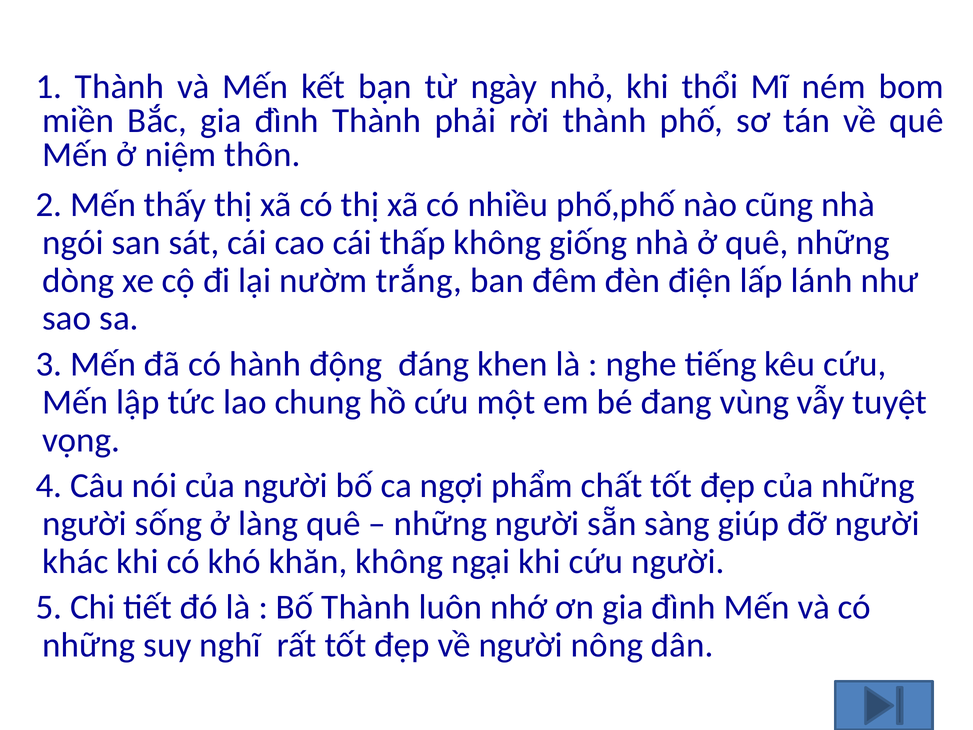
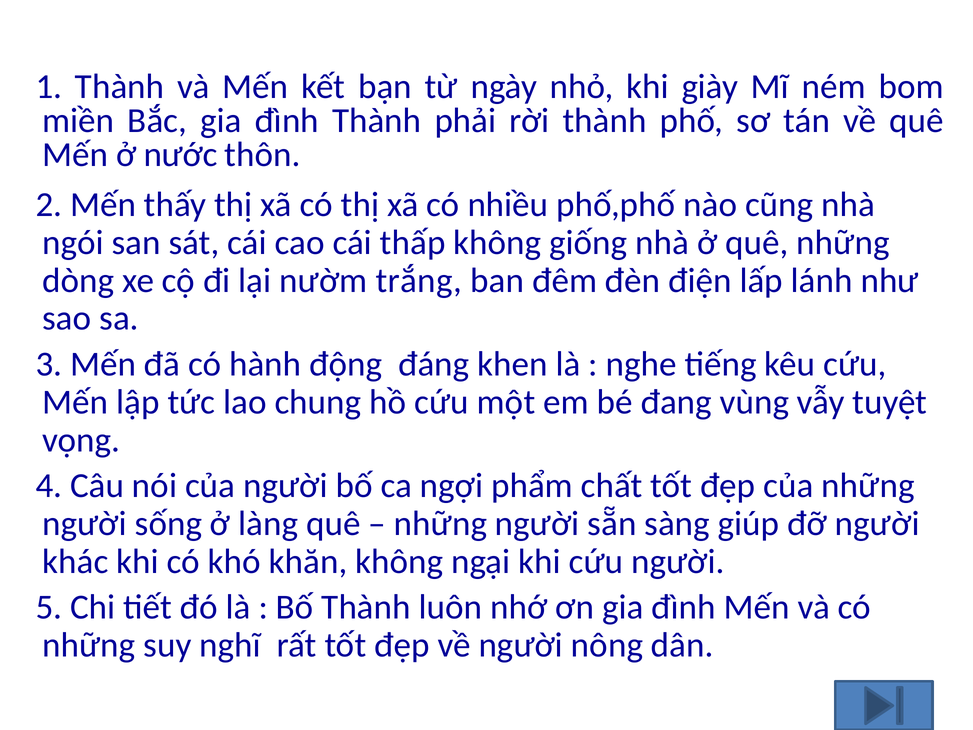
thổi: thổi -> giày (710, 86)
niệm: niệm -> nước (181, 155)
